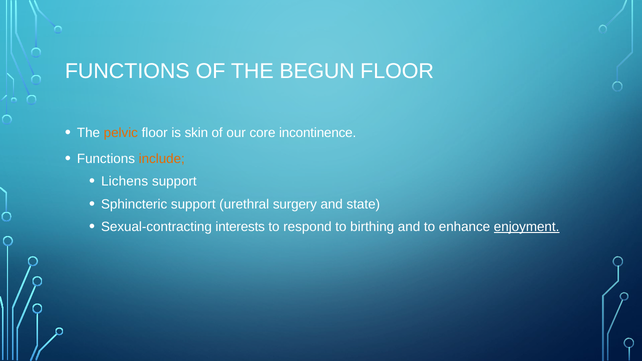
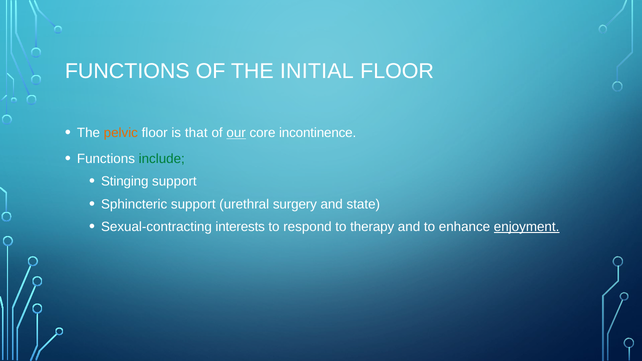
BEGUN: BEGUN -> INITIAL (317, 71)
skin: skin -> that (196, 133)
our underline: none -> present (236, 133)
include colour: orange -> green (162, 159)
Lichens: Lichens -> Stinging (125, 182)
birthing: birthing -> therapy (372, 227)
